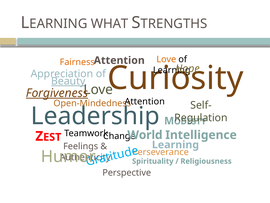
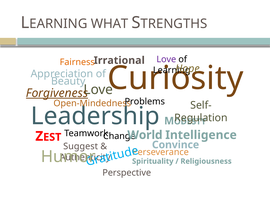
Love colour: orange -> purple (166, 59)
Attention: Attention -> Irrational (119, 60)
Beauty underline: present -> none (68, 81)
Attention: Attention -> Problems (145, 101)
Learning: Learning -> Convince (176, 144)
Feelings: Feelings -> Suggest (81, 146)
